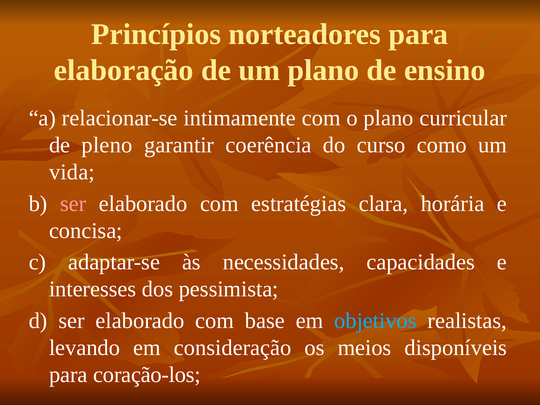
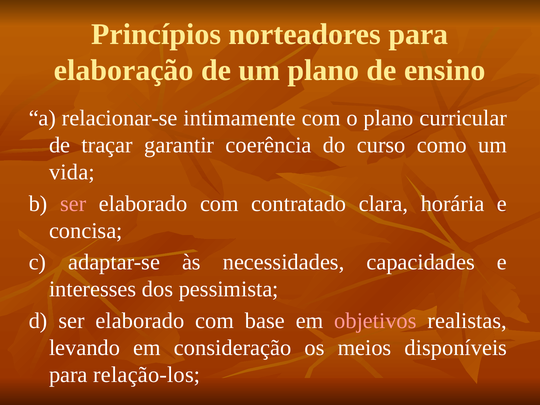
pleno: pleno -> traçar (107, 145)
estratégias: estratégias -> contratado (299, 204)
objetivos colour: light blue -> pink (375, 321)
coração-los: coração-los -> relação-los (147, 375)
